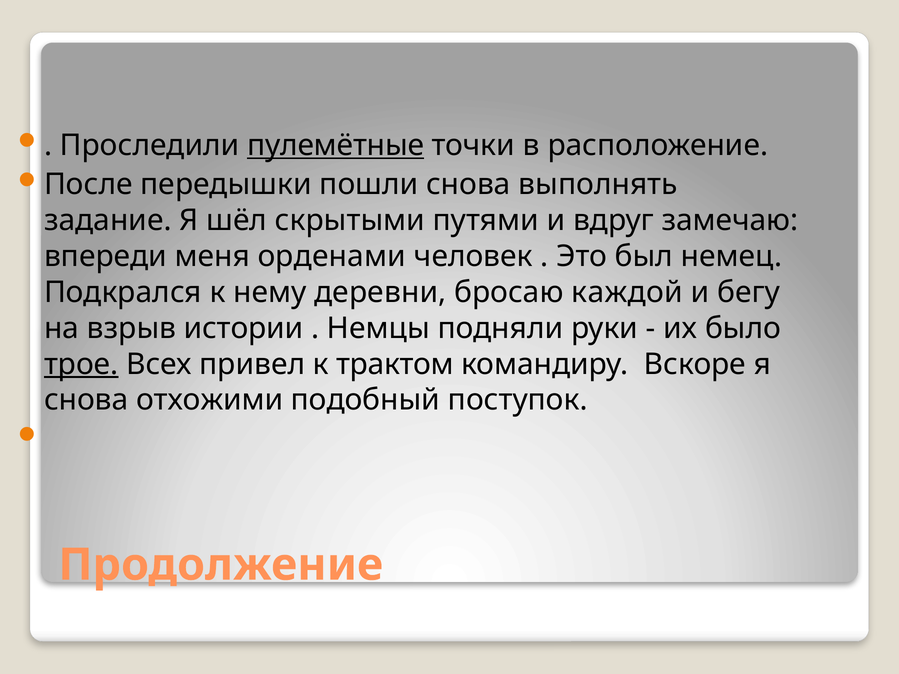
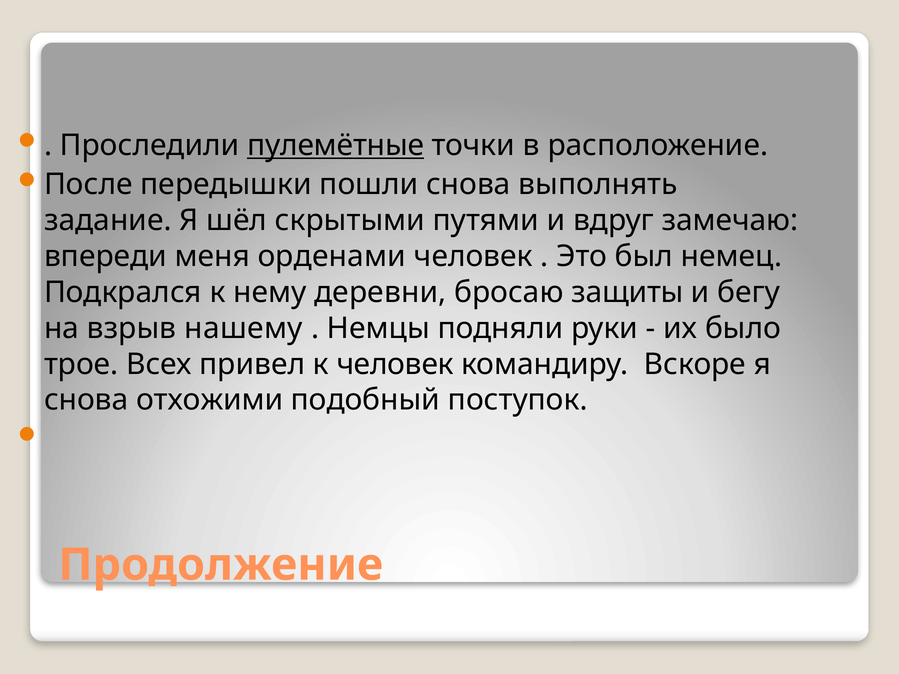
каждой: каждой -> защиты (627, 292)
истории: истории -> нашему (244, 328)
трое underline: present -> none (81, 364)
к трактом: трактом -> человек (395, 364)
